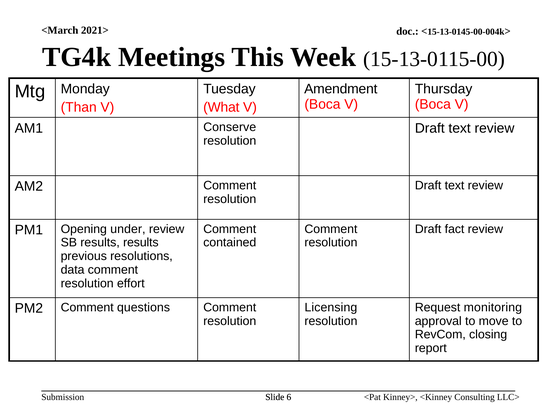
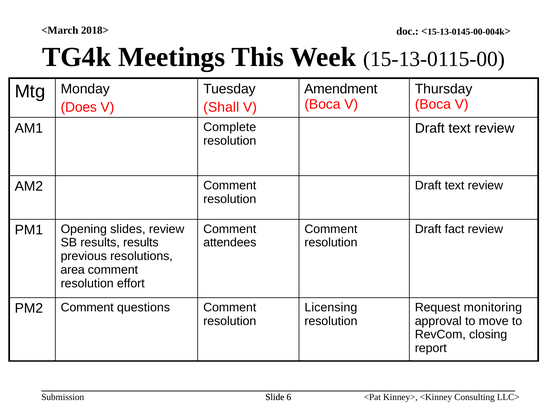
2021>: 2021> -> 2018> (95, 30)
Than: Than -> Does (79, 107)
What: What -> Shall (221, 107)
Conserve: Conserve -> Complete (230, 127)
under: under -> slides (128, 229)
contained: contained -> attendees (230, 243)
data: data -> area (73, 270)
